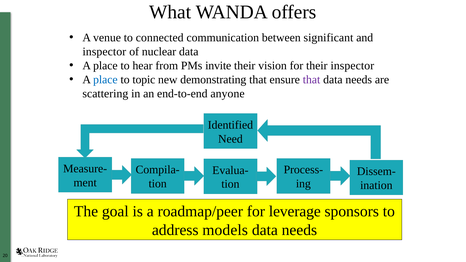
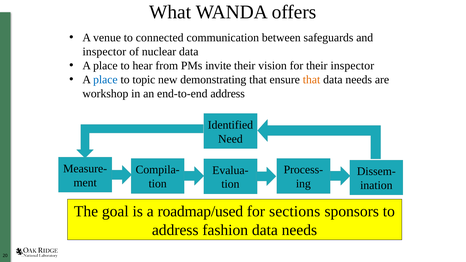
significant: significant -> safeguards (328, 38)
that colour: purple -> orange (312, 80)
scattering: scattering -> workshop (105, 94)
end-to-end anyone: anyone -> address (228, 94)
roadmap/peer: roadmap/peer -> roadmap/used (200, 211)
leverage: leverage -> sections (295, 211)
models: models -> fashion (225, 230)
